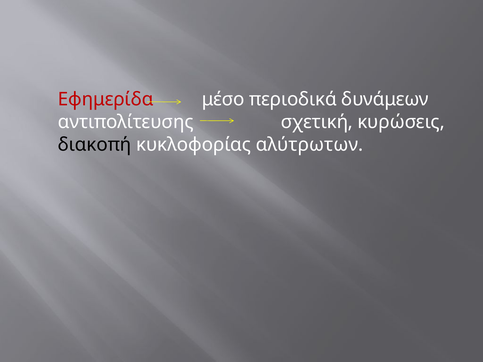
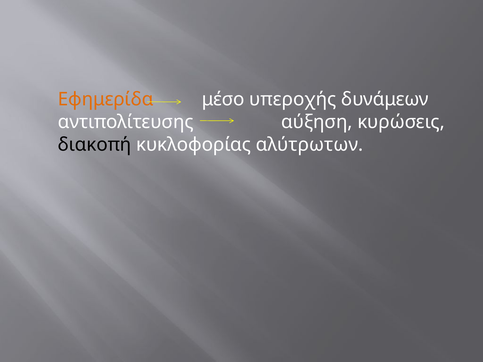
Εφημερίδα colour: red -> orange (106, 99)
περιοδικά: περιοδικά -> υπεροχής (293, 99)
σχετική: σχετική -> αύξηση (317, 122)
